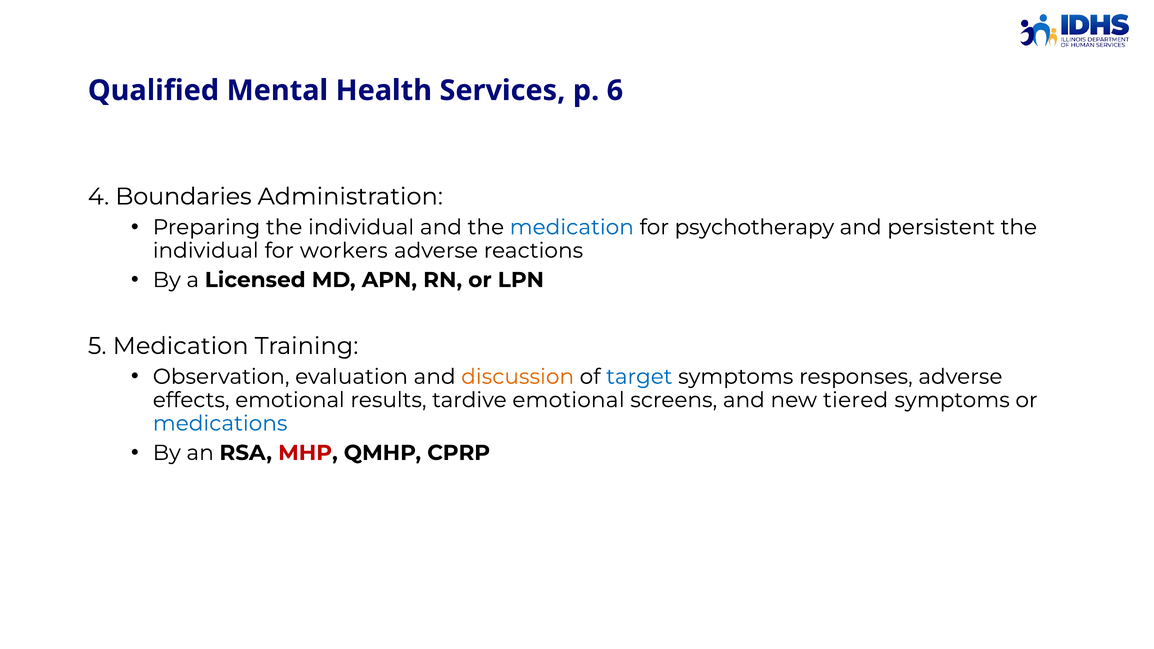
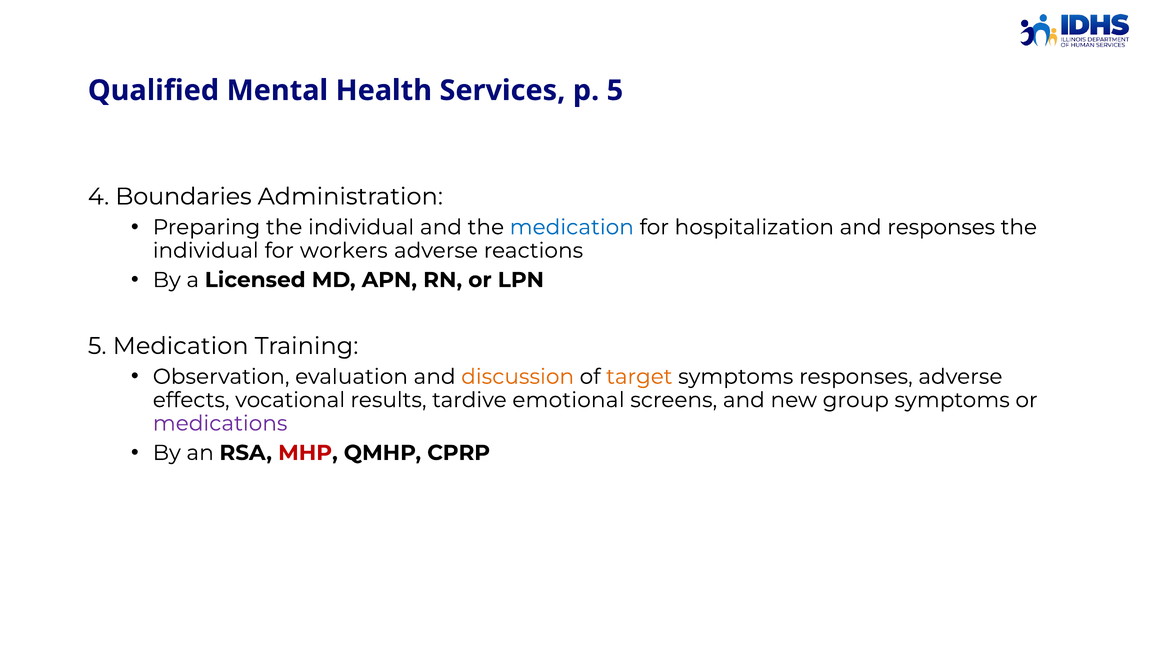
p 6: 6 -> 5 (615, 91)
psychotherapy: psychotherapy -> hospitalization (754, 227)
and persistent: persistent -> responses (941, 227)
target colour: blue -> orange (639, 377)
effects emotional: emotional -> vocational (290, 400)
tiered: tiered -> group (856, 400)
medications colour: blue -> purple (220, 423)
